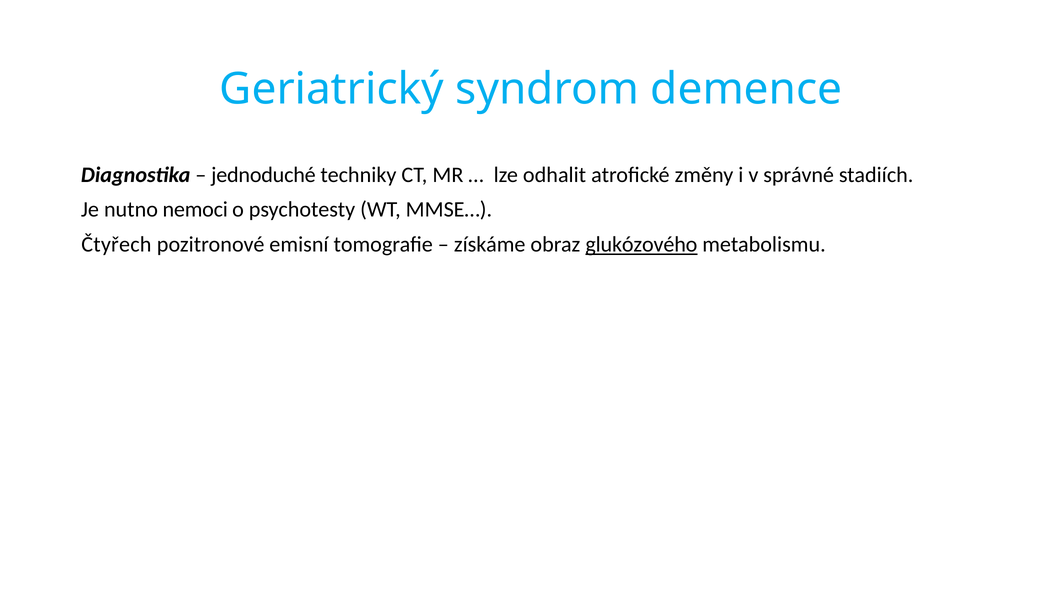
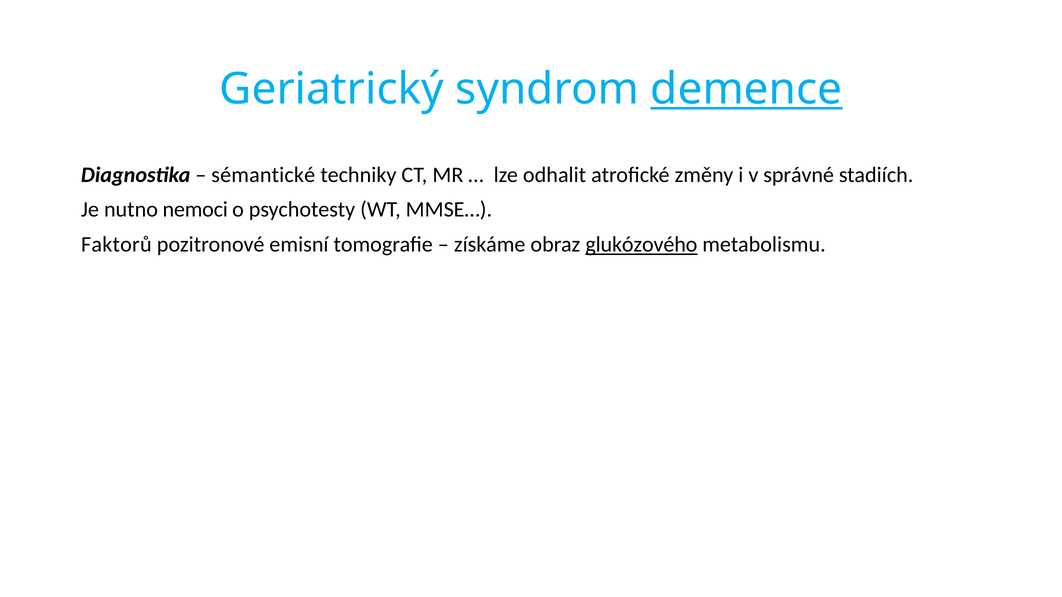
demence underline: none -> present (746, 89)
jednoduché: jednoduché -> sémantické (263, 175)
Čtyřech: Čtyřech -> Faktorů (116, 245)
